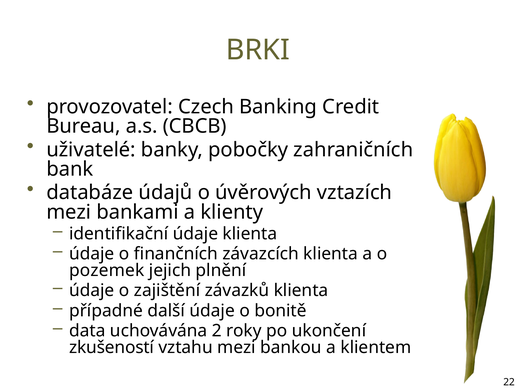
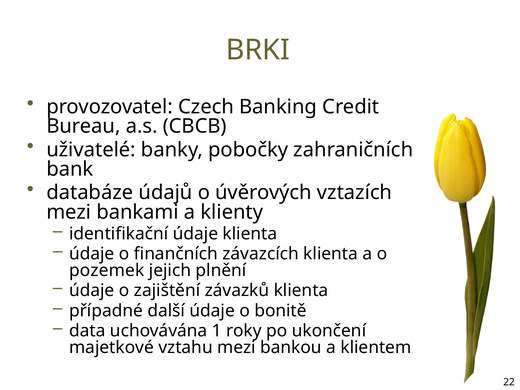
2: 2 -> 1 (217, 331)
zkušeností: zkušeností -> majetkové (112, 347)
